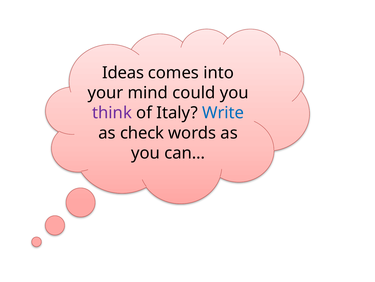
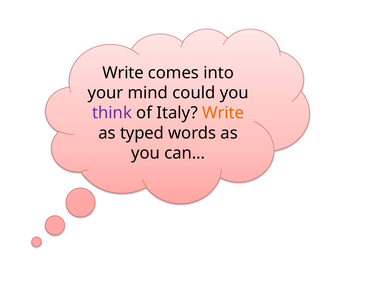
Ideas: Ideas -> Write (123, 73)
Write colour: blue -> orange (223, 113)
check: check -> typed (142, 133)
